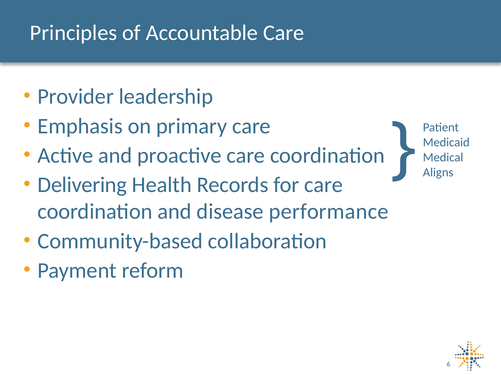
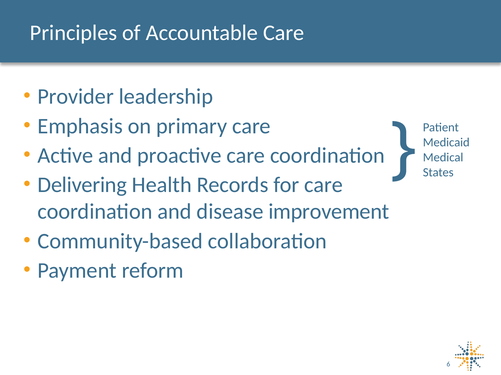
Aligns: Aligns -> States (438, 173)
performance: performance -> improvement (329, 212)
